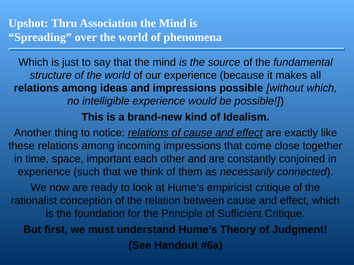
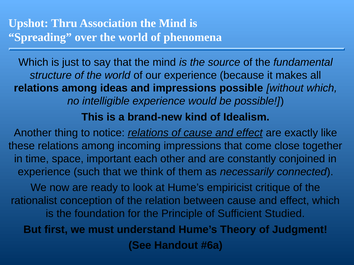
Sufficient Critique: Critique -> Studied (285, 214)
